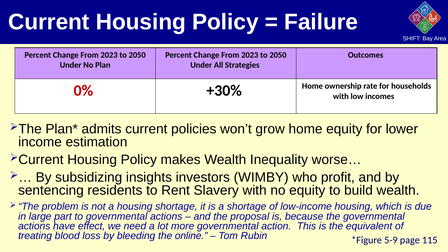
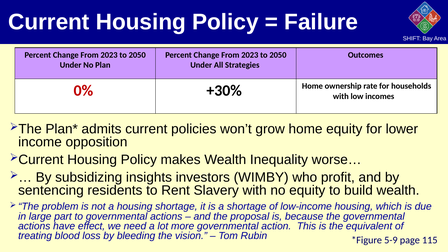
estimation: estimation -> opposition (96, 142)
online: online -> vision (191, 236)
